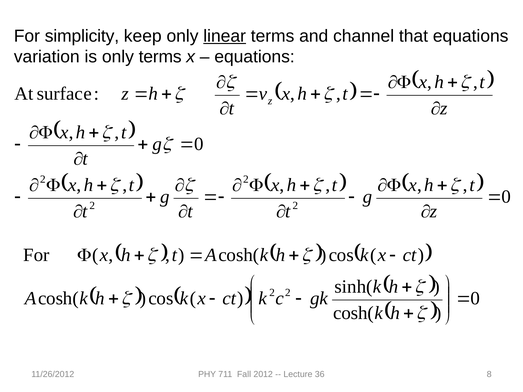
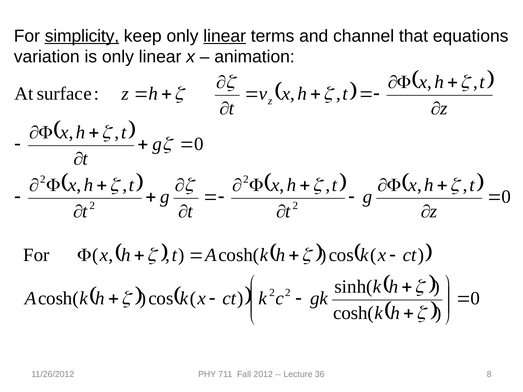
simplicity underline: none -> present (82, 36)
is only terms: terms -> linear (160, 57)
equations: equations -> animation (255, 57)
